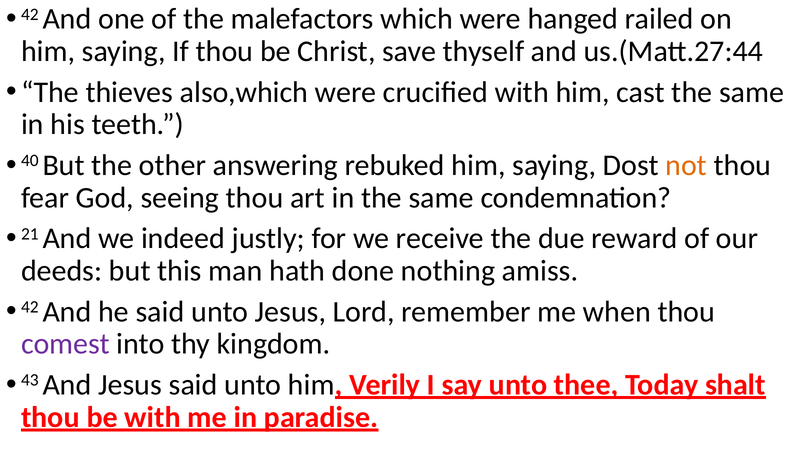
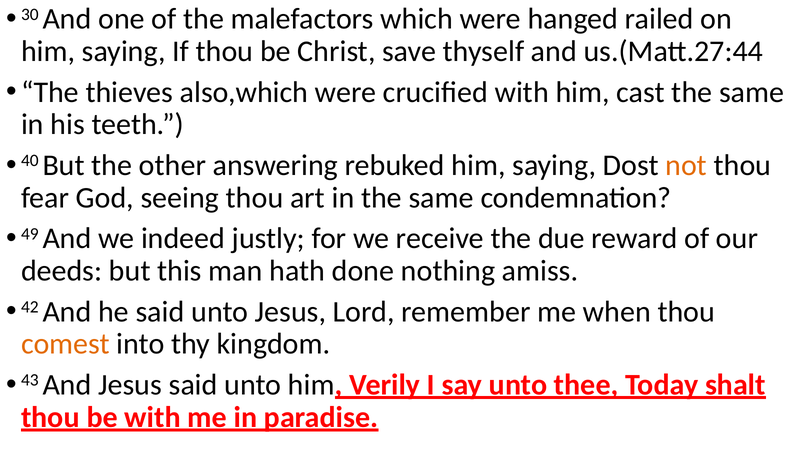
42: 42 -> 30 (30, 14)
21: 21 -> 49 (30, 234)
comest colour: purple -> orange (65, 344)
